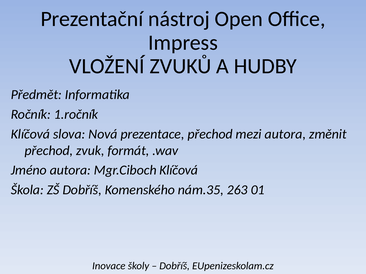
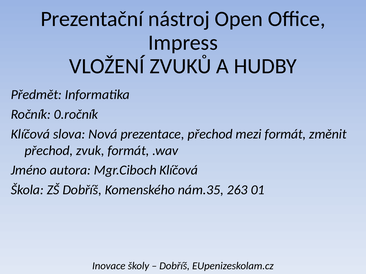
1.ročník: 1.ročník -> 0.ročník (76, 115)
mezi autora: autora -> formát (285, 134)
